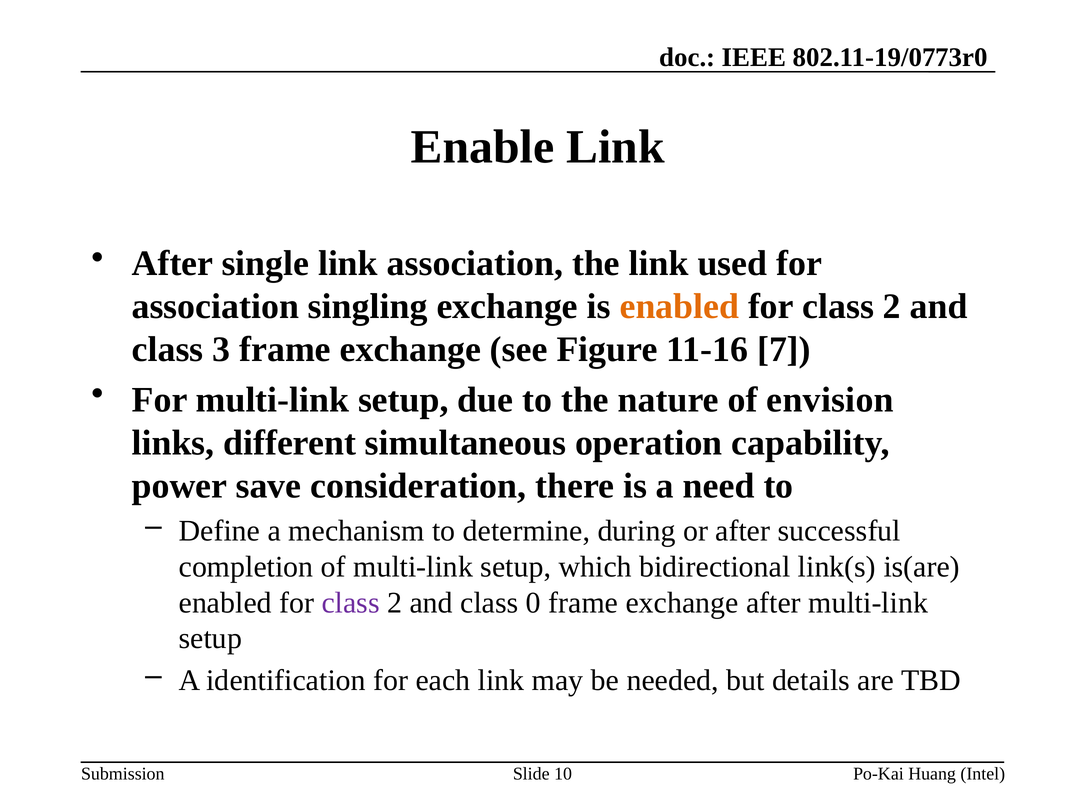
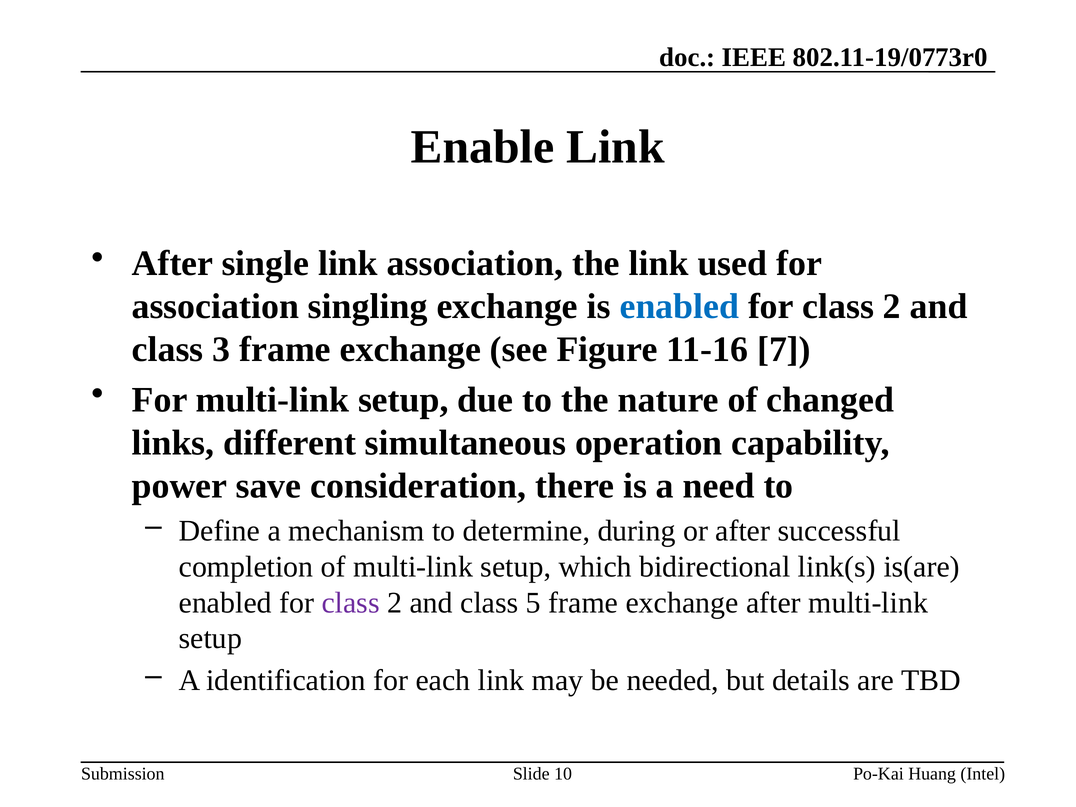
enabled colour: orange -> blue (679, 307)
envision: envision -> changed (830, 400)
0: 0 -> 5 (533, 603)
